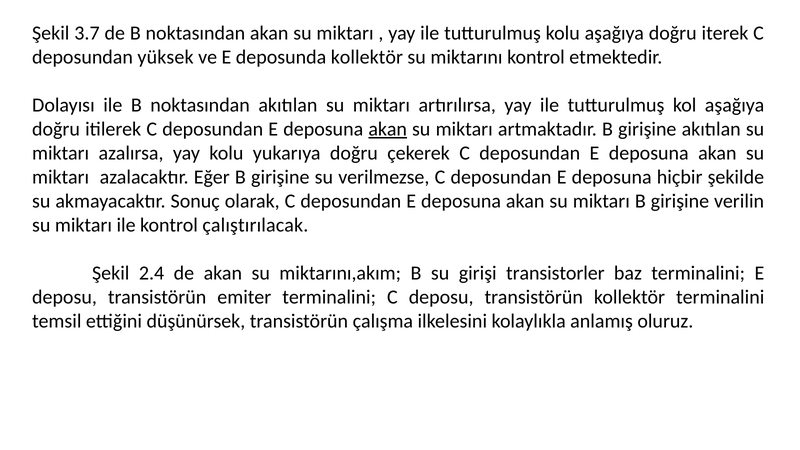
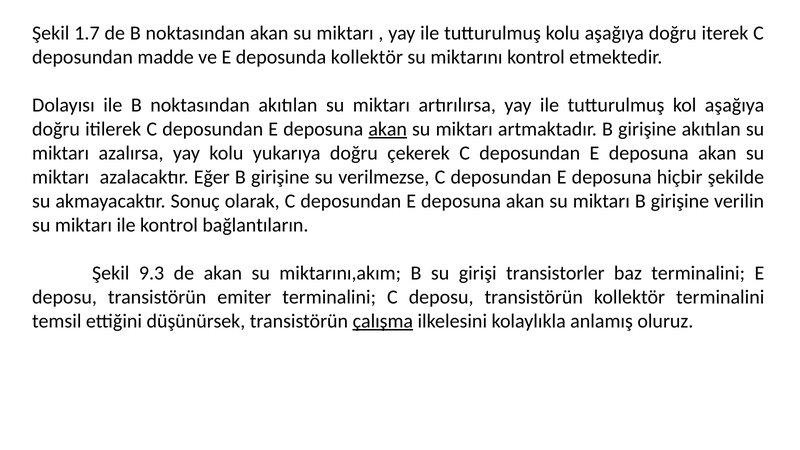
3.7: 3.7 -> 1.7 (87, 33)
yüksek: yüksek -> madde (166, 57)
çalıştırılacak: çalıştırılacak -> bağlantıların (255, 225)
2.4: 2.4 -> 9.3 (152, 273)
çalışma underline: none -> present (383, 321)
